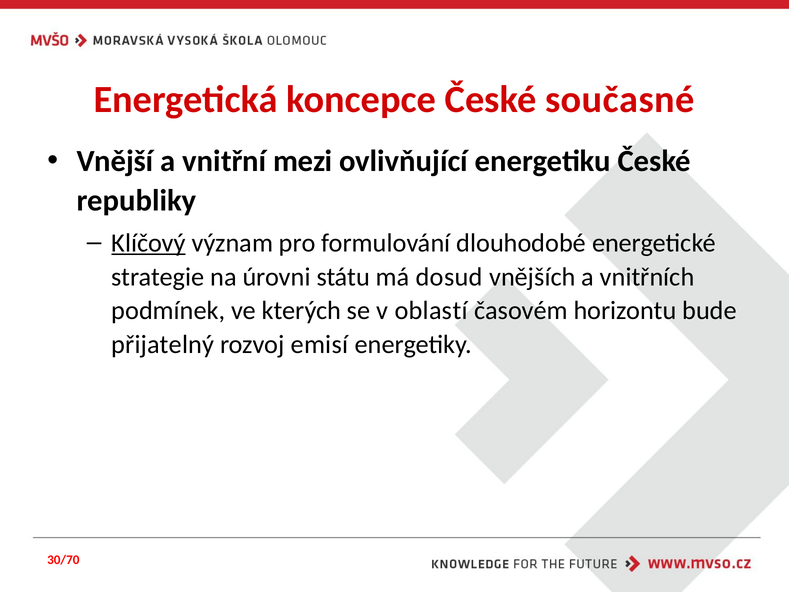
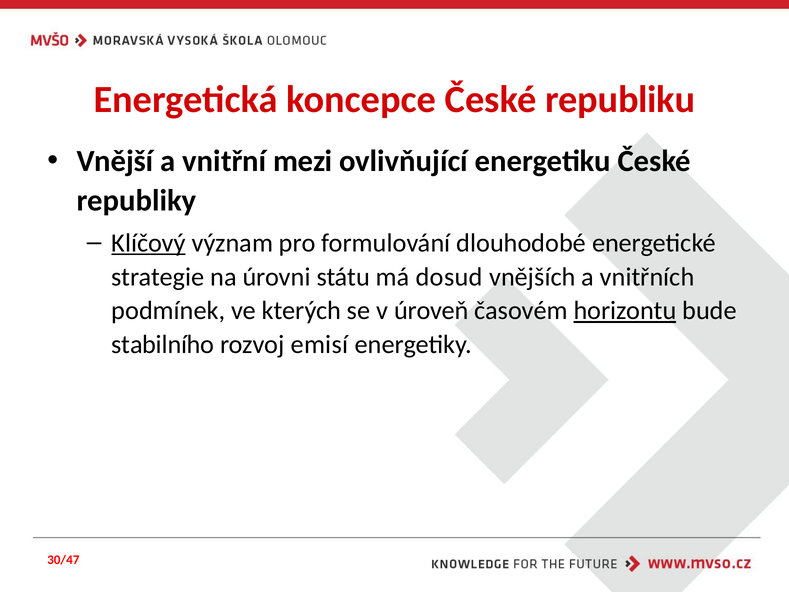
současné: současné -> republiku (620, 99)
oblastí: oblastí -> úroveň (431, 311)
horizontu underline: none -> present (625, 311)
přijatelný: přijatelný -> stabilního (163, 344)
30/70: 30/70 -> 30/47 (63, 560)
